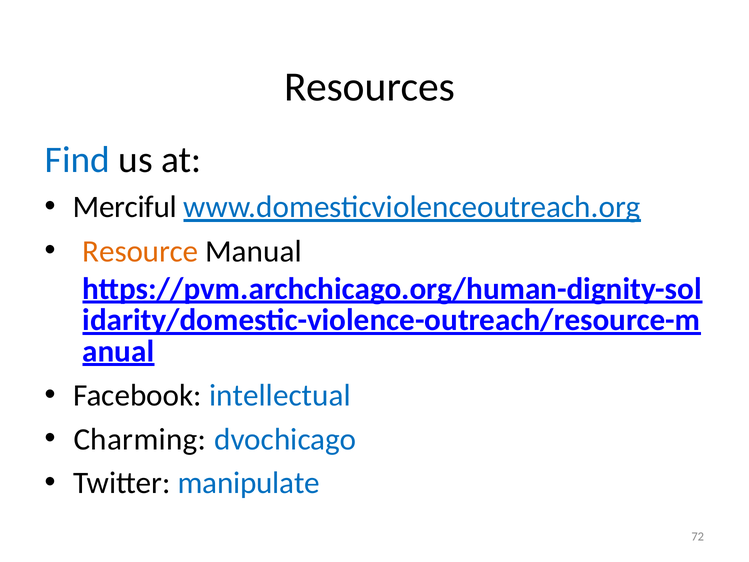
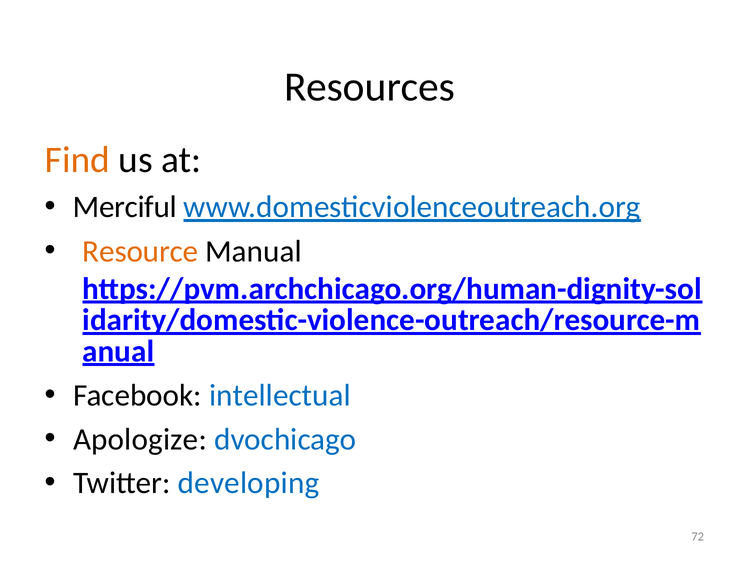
Find colour: blue -> orange (77, 160)
Charming: Charming -> Apologize (140, 439)
manipulate: manipulate -> developing (249, 483)
